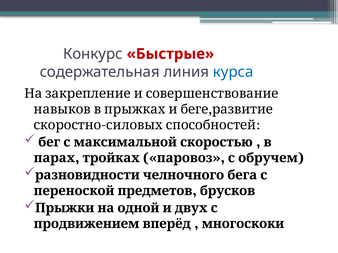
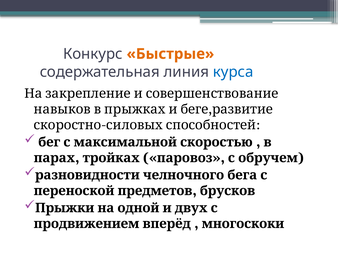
Быстрые colour: red -> orange (170, 54)
